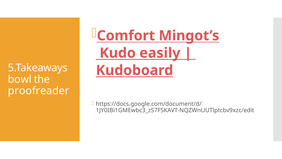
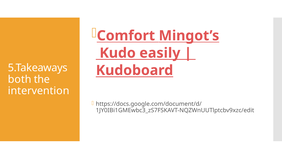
bowl: bowl -> both (20, 79)
proofreader: proofreader -> intervention (39, 91)
